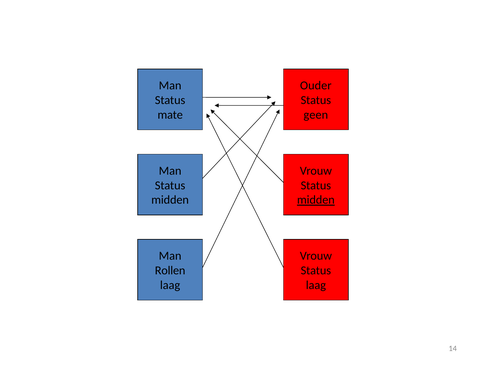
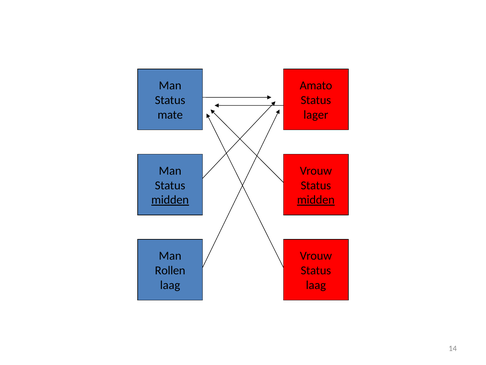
Ouder: Ouder -> Amato (316, 85)
geen: geen -> lager (316, 115)
midden underline: none -> present (170, 200)
